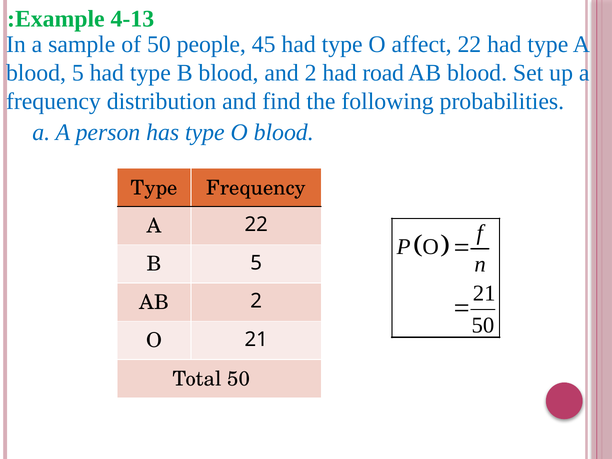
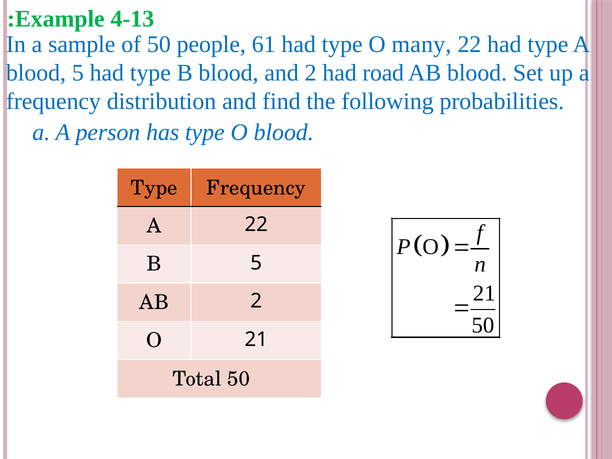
45: 45 -> 61 (264, 44)
affect: affect -> many (421, 44)
